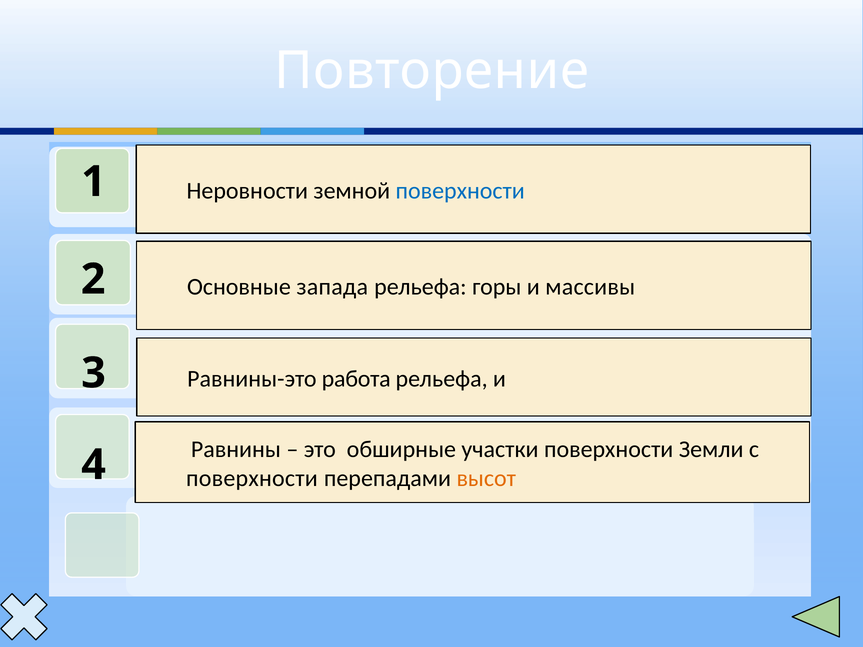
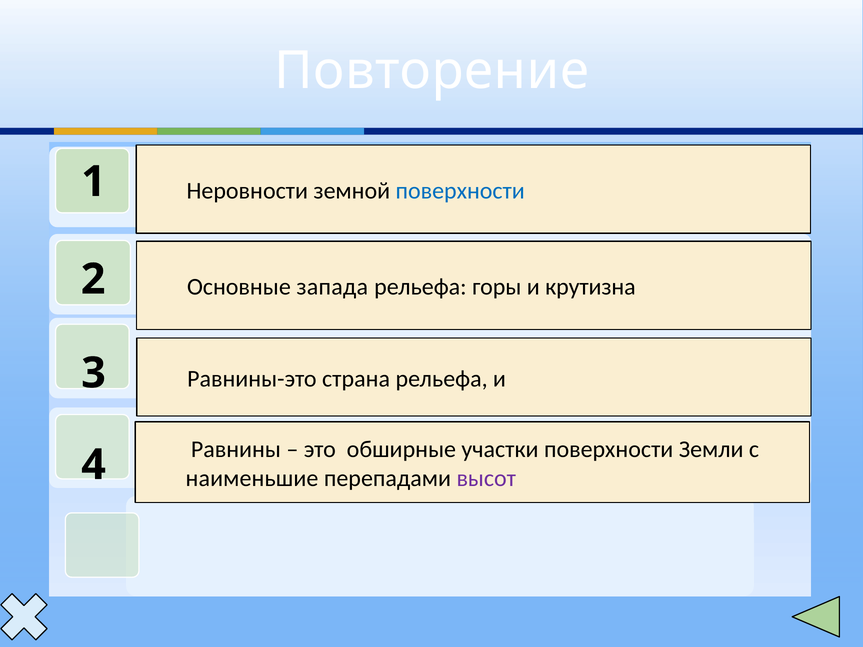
массивы: массивы -> крутизна (590, 287)
работа: работа -> страна (356, 379)
поверхности: поверхности -> наименьшие (252, 478)
высот colour: orange -> purple (486, 478)
